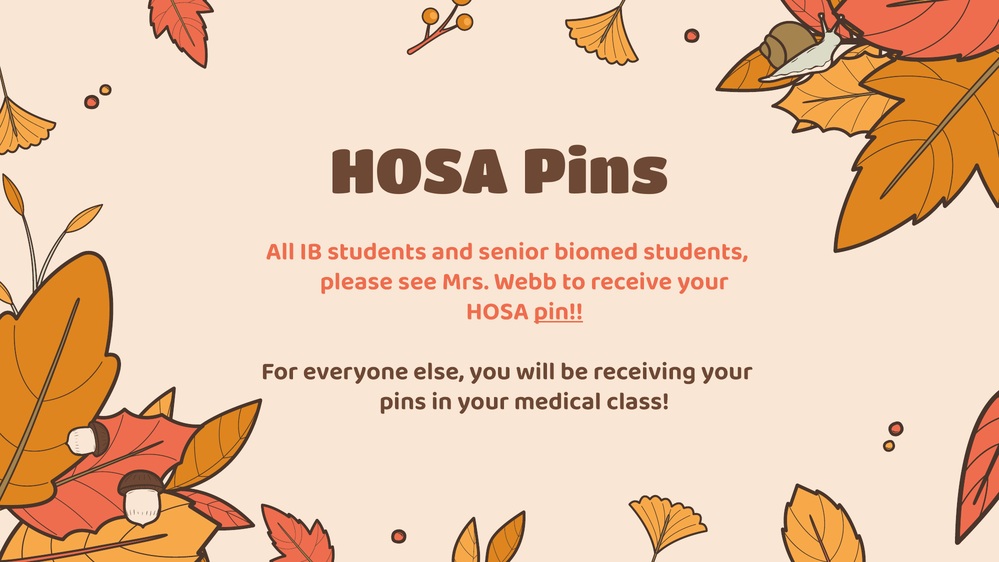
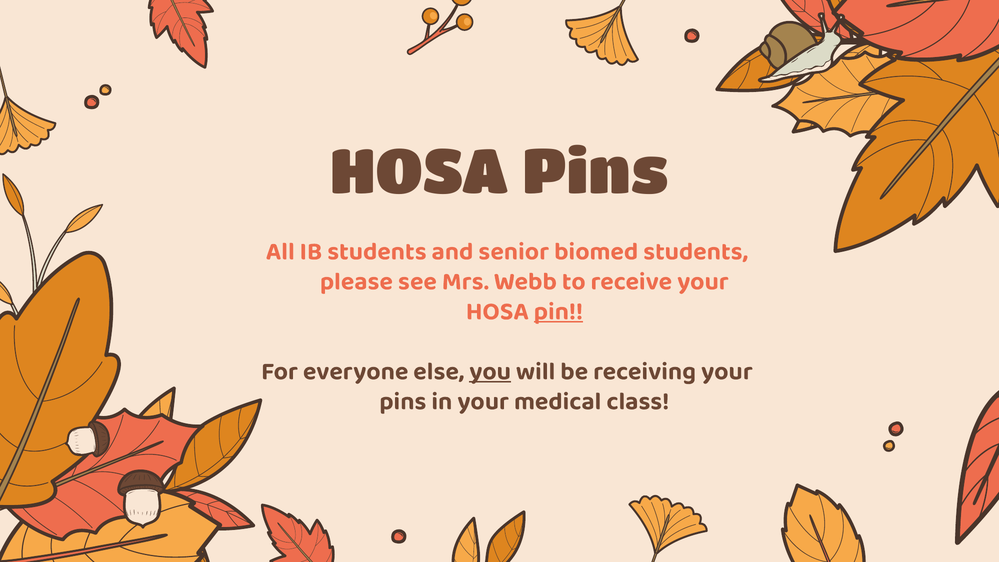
you underline: none -> present (490, 371)
